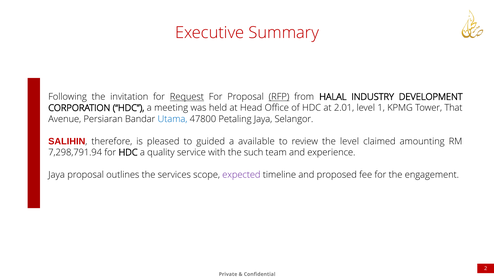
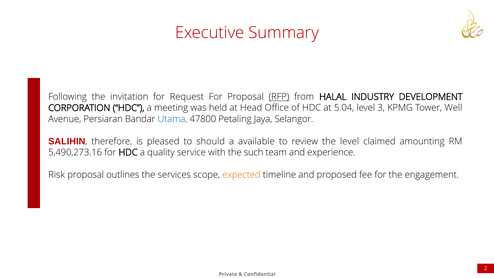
Request underline: present -> none (187, 97)
2.01: 2.01 -> 5.04 (344, 108)
1: 1 -> 3 (381, 108)
That: That -> Well (453, 108)
guided: guided -> should (211, 141)
7,298,791.94: 7,298,791.94 -> 5,490,273.16 (75, 152)
Jaya: Jaya -> Risk (57, 175)
expected colour: purple -> orange (241, 175)
